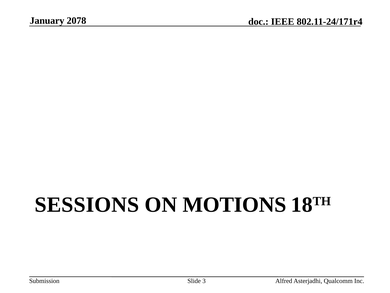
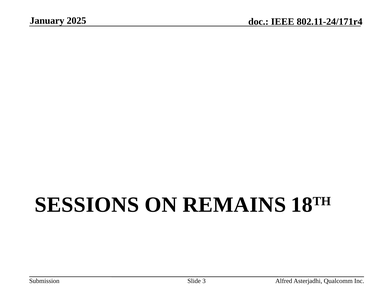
2078: 2078 -> 2025 (76, 21)
MOTIONS: MOTIONS -> REMAINS (234, 204)
